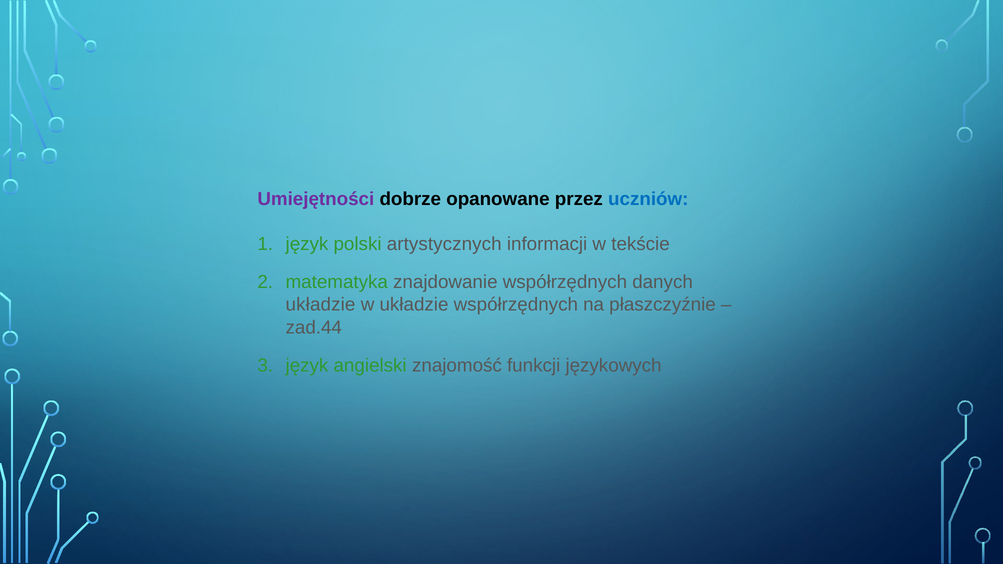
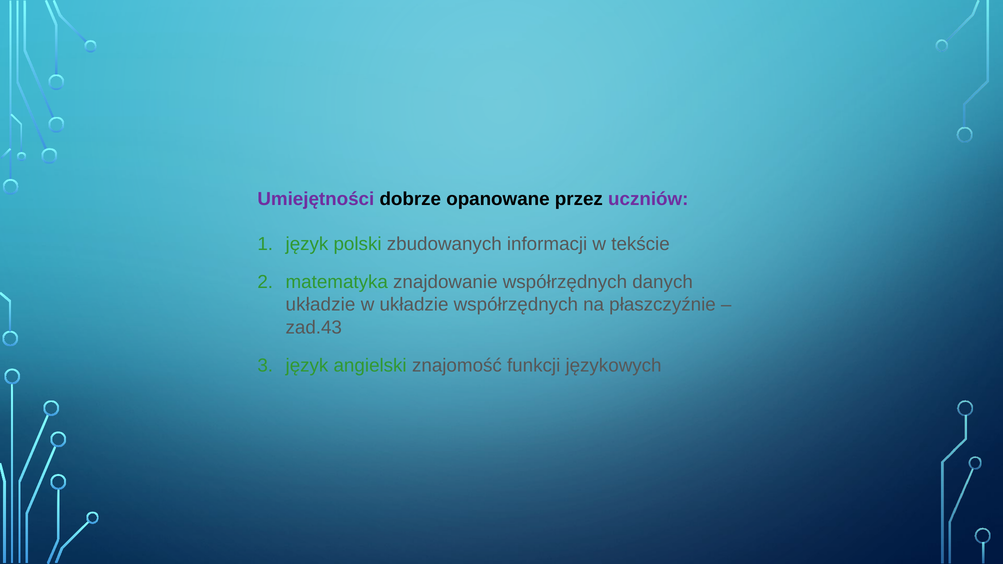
uczniów colour: blue -> purple (648, 199)
artystycznych: artystycznych -> zbudowanych (444, 244)
zad.44: zad.44 -> zad.43 (314, 327)
